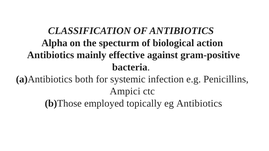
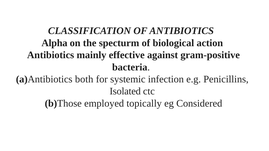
Ampici: Ampici -> Isolated (125, 91)
eg Antibiotics: Antibiotics -> Considered (199, 104)
